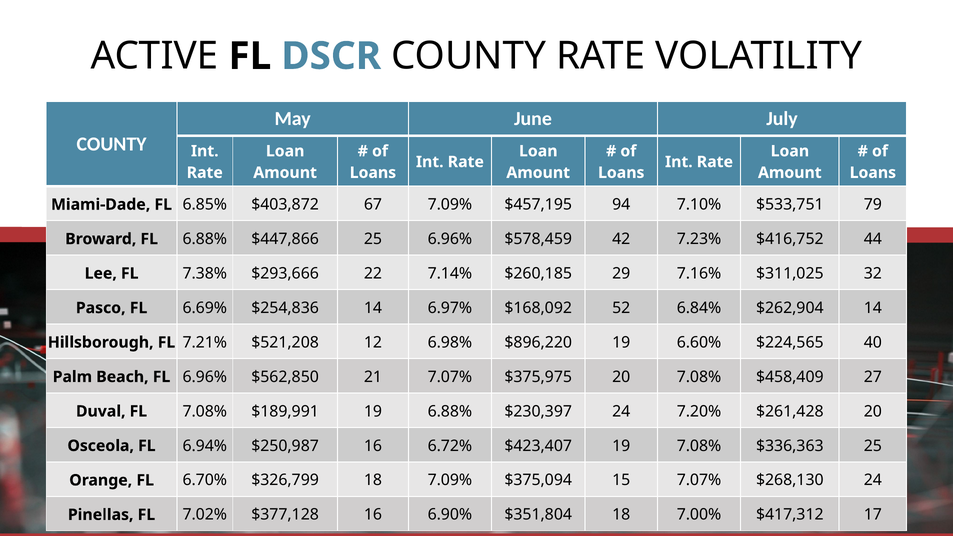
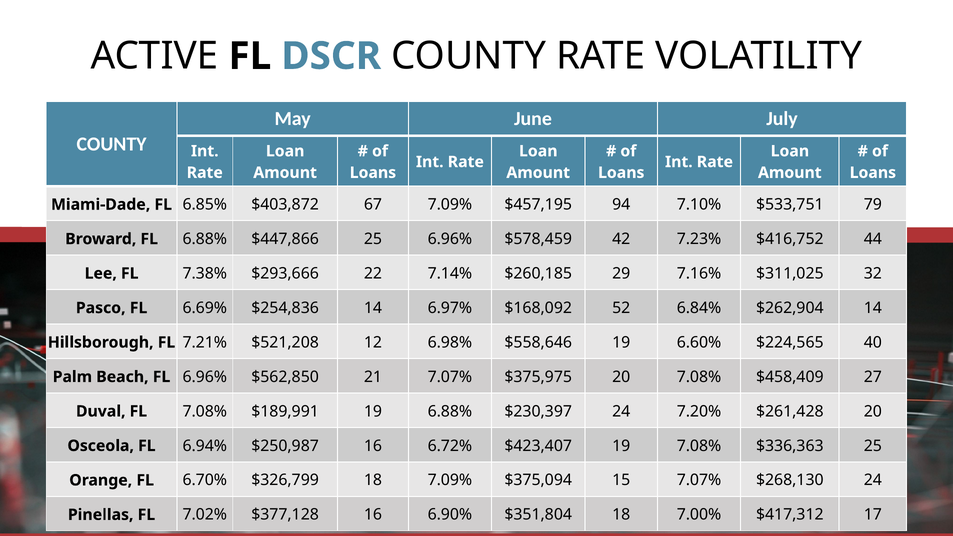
$896,220: $896,220 -> $558,646 (538, 342)
